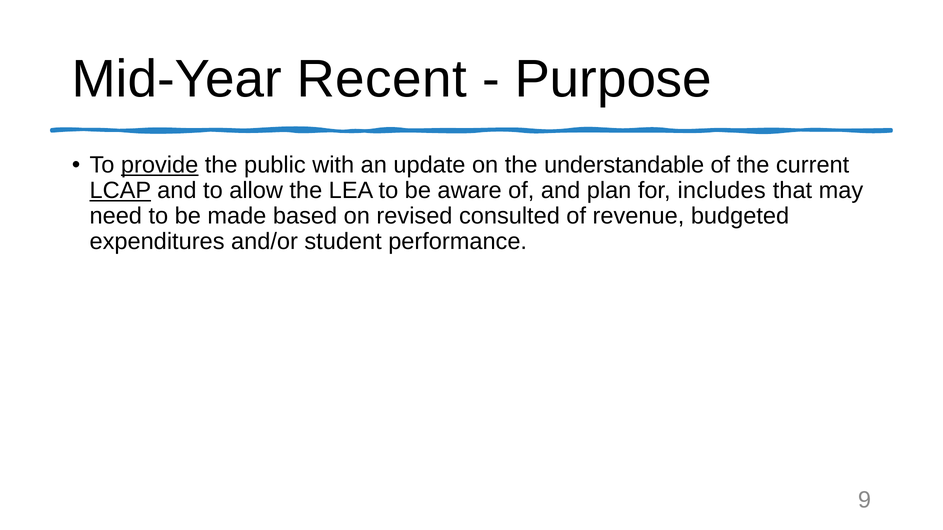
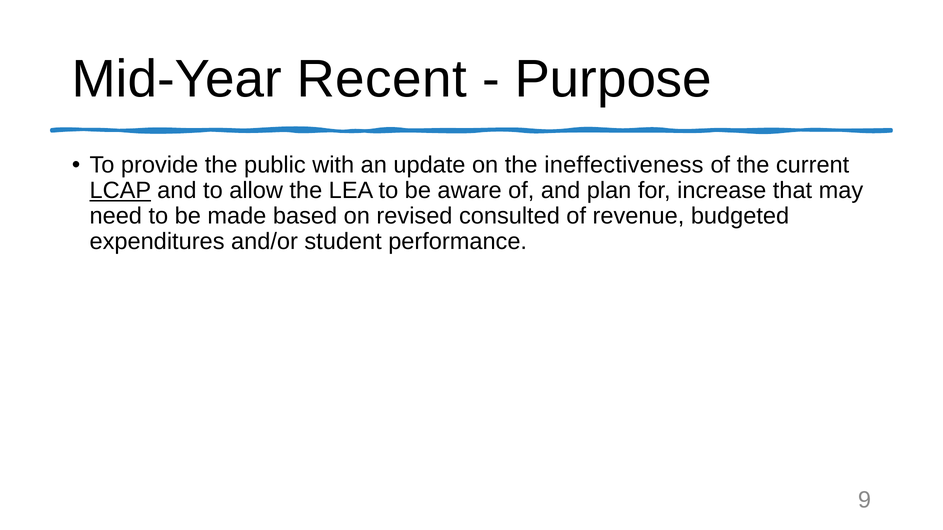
provide underline: present -> none (160, 165)
understandable: understandable -> ineffectiveness (624, 165)
includes: includes -> increase (722, 191)
